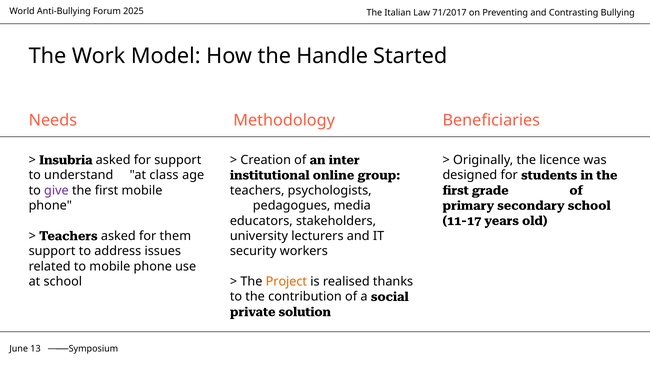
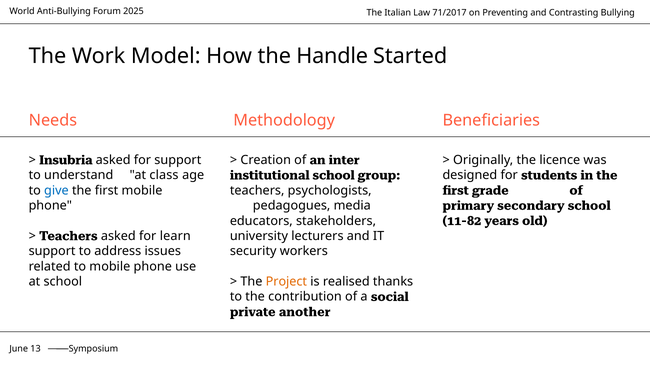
institutional online: online -> school (334, 175)
give colour: purple -> blue (56, 190)
11-17: 11-17 -> 11-82 (462, 221)
them: them -> learn (175, 236)
solution: solution -> another (305, 312)
